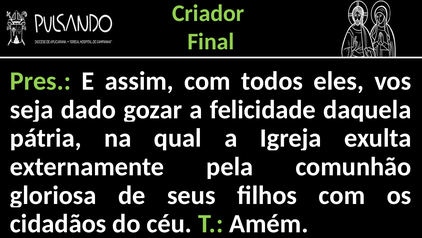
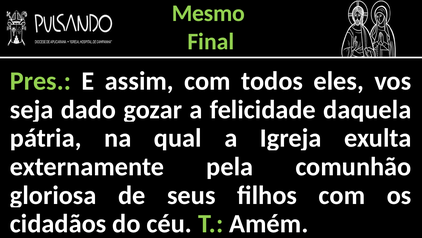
Criador: Criador -> Mesmo (208, 13)
